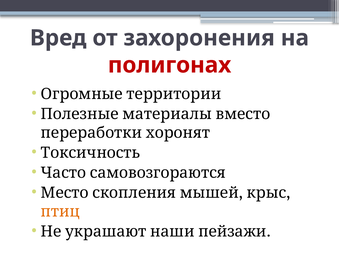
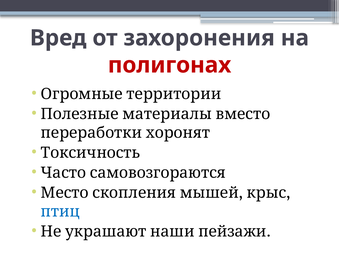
птиц colour: orange -> blue (60, 212)
